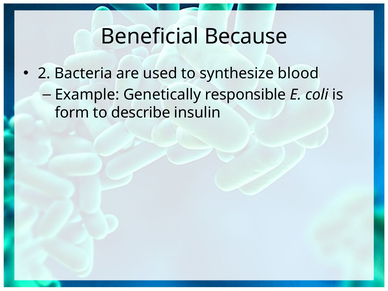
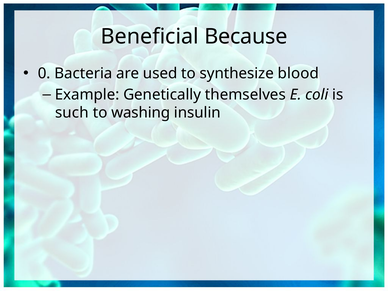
2: 2 -> 0 (44, 73)
responsible: responsible -> themselves (245, 95)
form: form -> such (72, 113)
describe: describe -> washing (141, 113)
